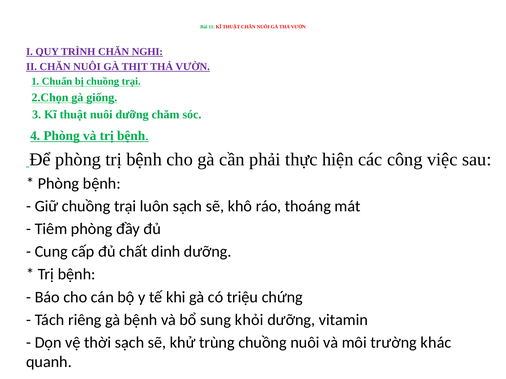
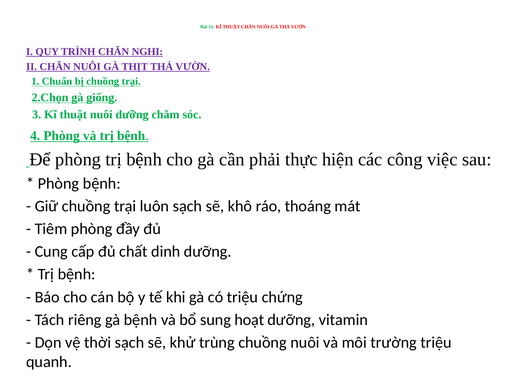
khỏi: khỏi -> hoạt (249, 320)
trường khác: khác -> triệu (436, 343)
